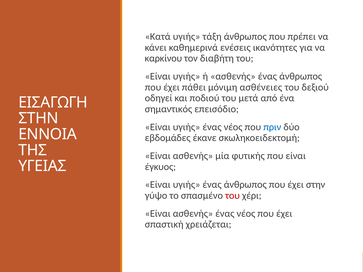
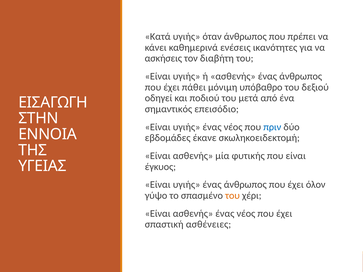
τάξη: τάξη -> όταν (212, 37)
καρκίνου: καρκίνου -> ασκήσεις (163, 58)
ασθένειες: ασθένειες -> υπόβαθρο (261, 87)
έχει στην: στην -> όλον (316, 185)
του colour: red -> orange (232, 196)
χρειάζεται: χρειάζεται -> ασθένειες (208, 225)
